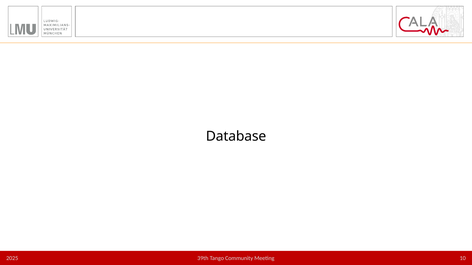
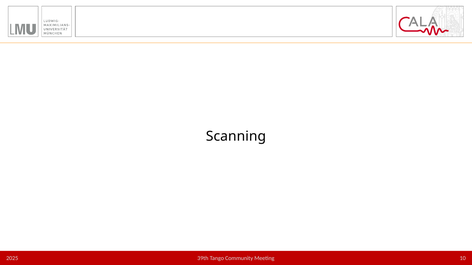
Database: Database -> Scanning (236, 137)
